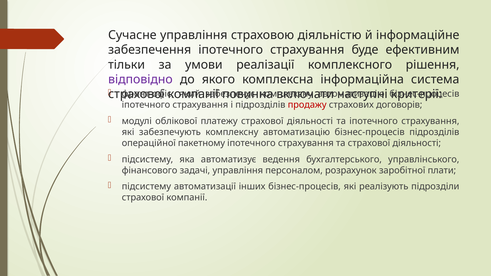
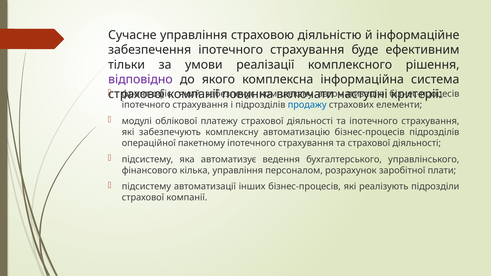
продажу colour: red -> blue (307, 105)
договорів: договорів -> елементи (399, 105)
задачі: задачі -> кілька (195, 170)
